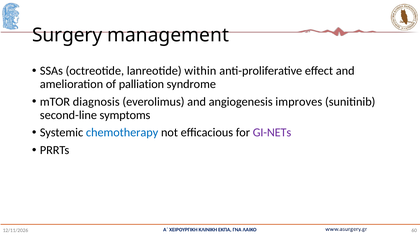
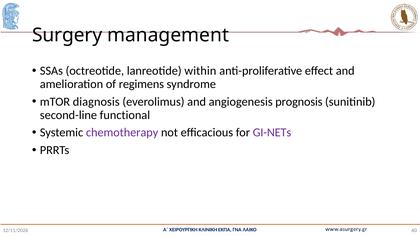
palliation: palliation -> regimens (141, 84)
improves: improves -> prognosis (299, 102)
symptoms: symptoms -> functional (125, 115)
chemotherapy colour: blue -> purple (122, 133)
